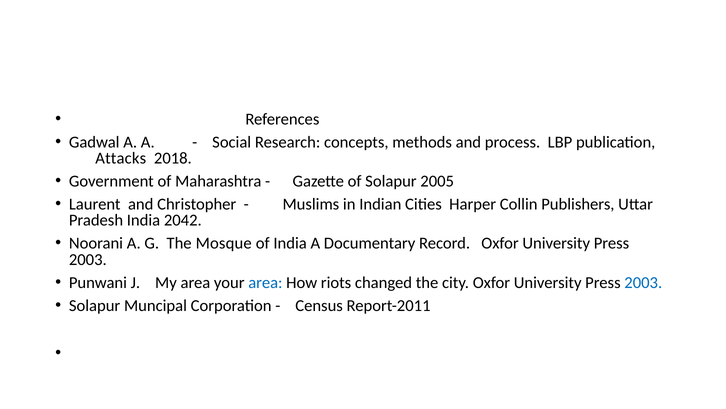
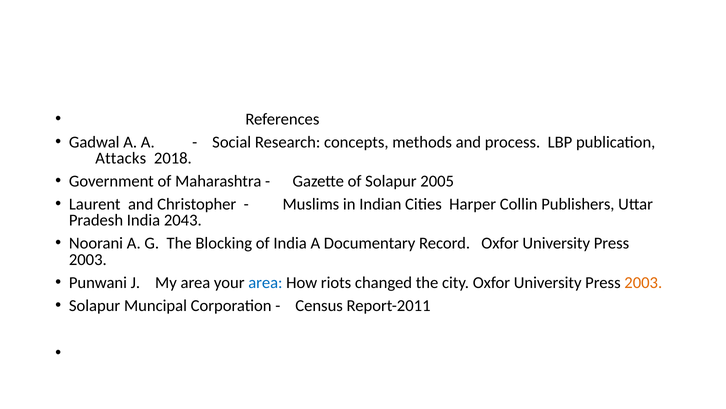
2042: 2042 -> 2043 (183, 220)
Mosque: Mosque -> Blocking (224, 243)
2003 colour: blue -> orange (643, 282)
